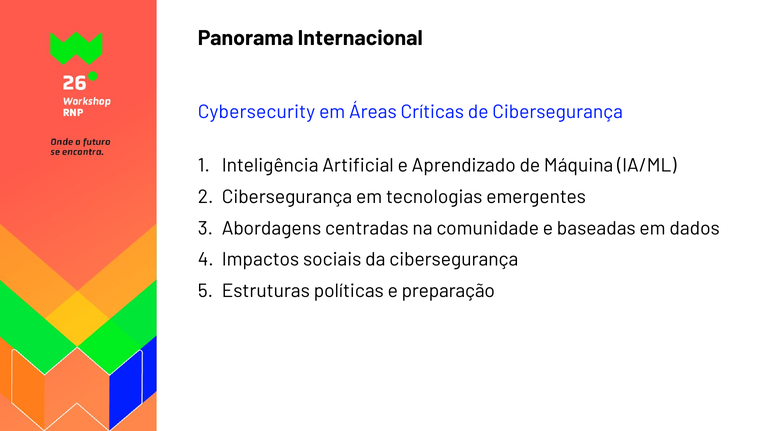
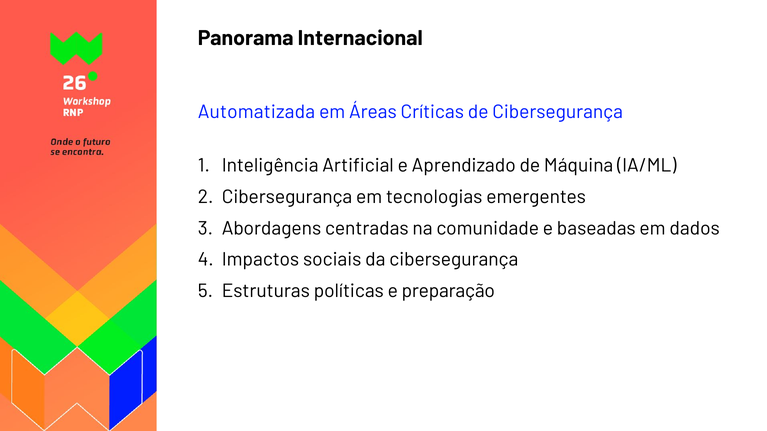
Cybersecurity: Cybersecurity -> Automatizada (256, 112)
